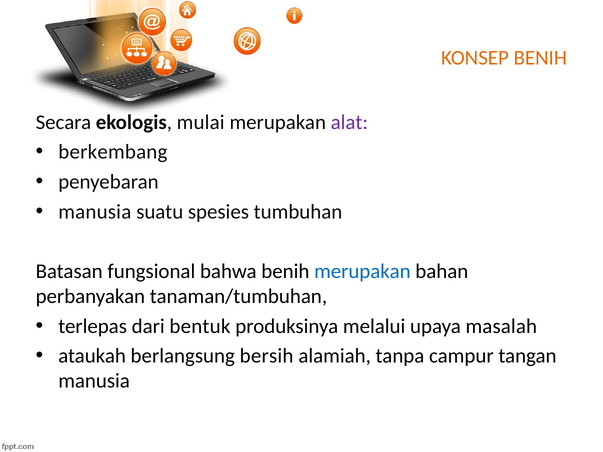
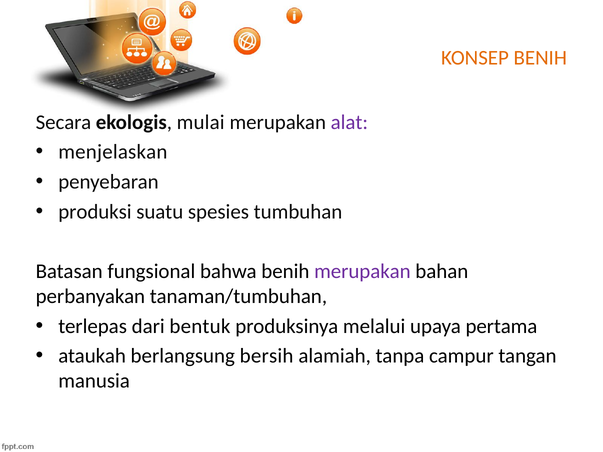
berkembang: berkembang -> menjelaskan (113, 152)
manusia: manusia -> produksi (95, 212)
merupakan colour: blue -> purple (362, 271)
masalah: masalah -> pertama (501, 326)
